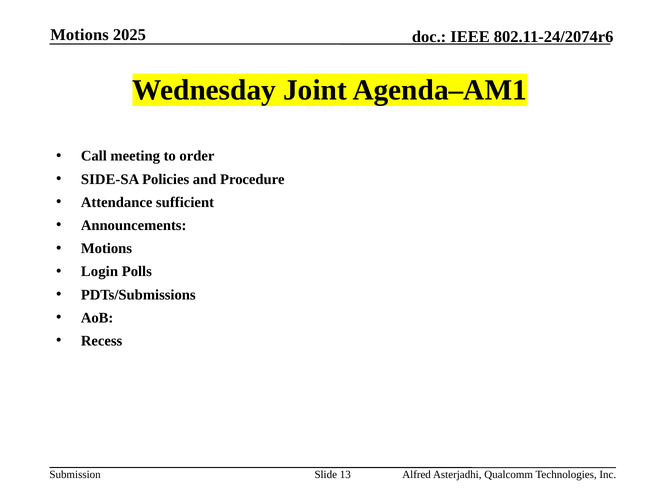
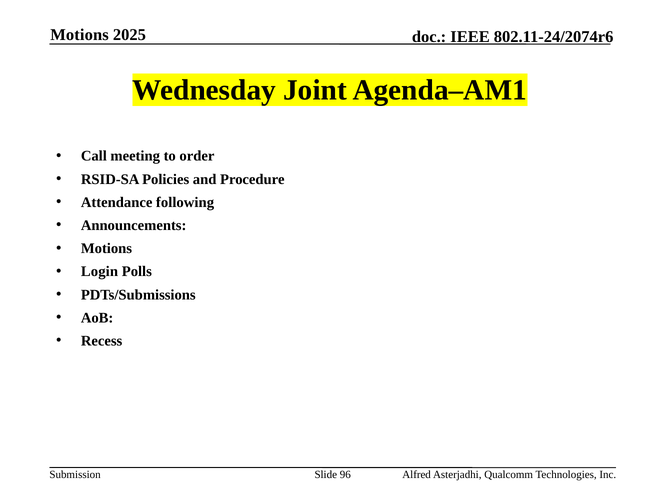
SIDE-SA: SIDE-SA -> RSID-SA (110, 179)
sufficient: sufficient -> following (185, 202)
13: 13 -> 96 (345, 475)
